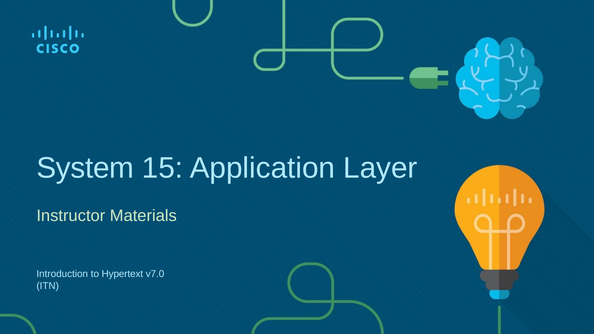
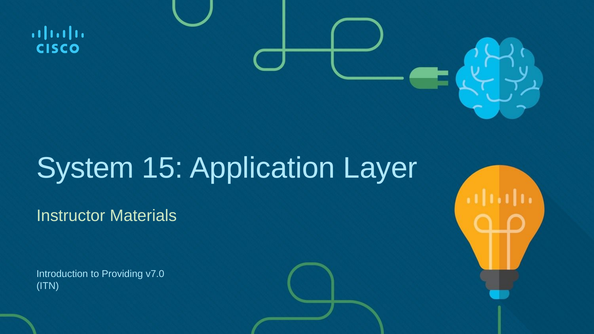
Hypertext: Hypertext -> Providing (122, 274)
